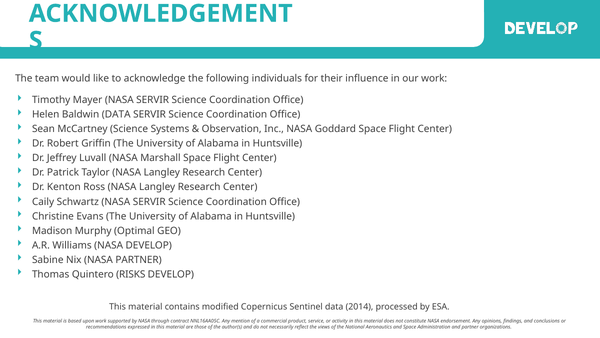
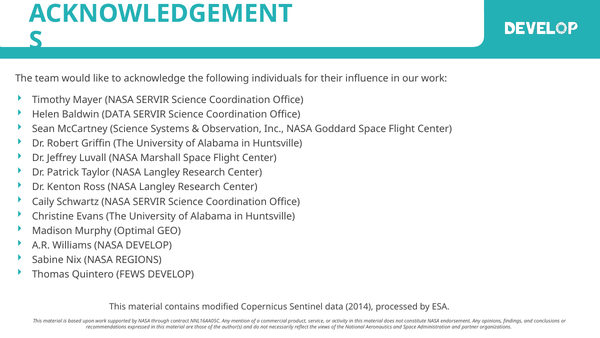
NASA PARTNER: PARTNER -> REGIONS (139, 259)
RISKS: RISKS -> FEWS (131, 274)
